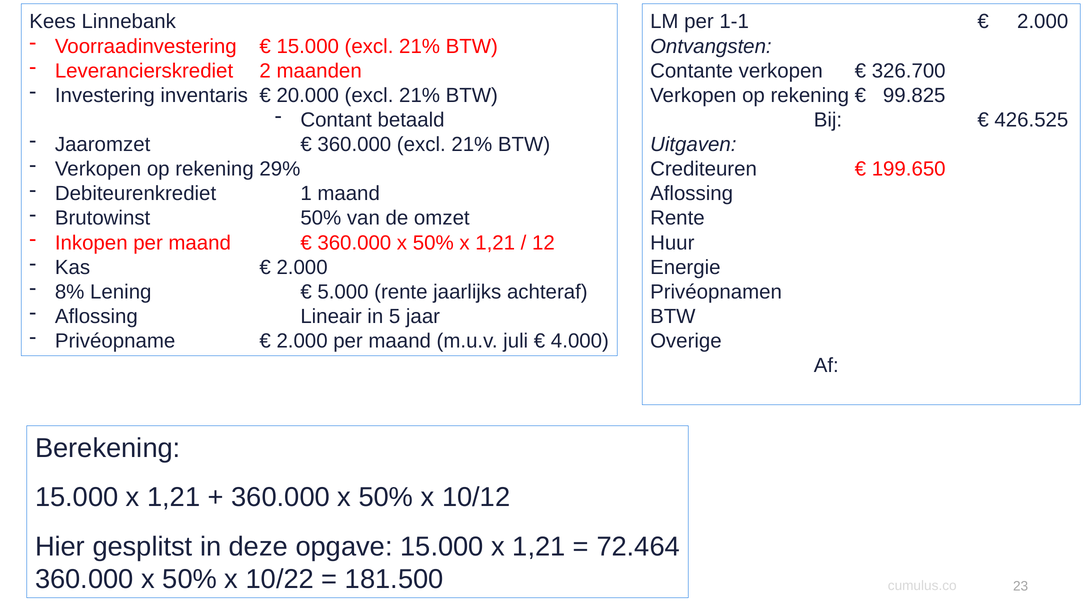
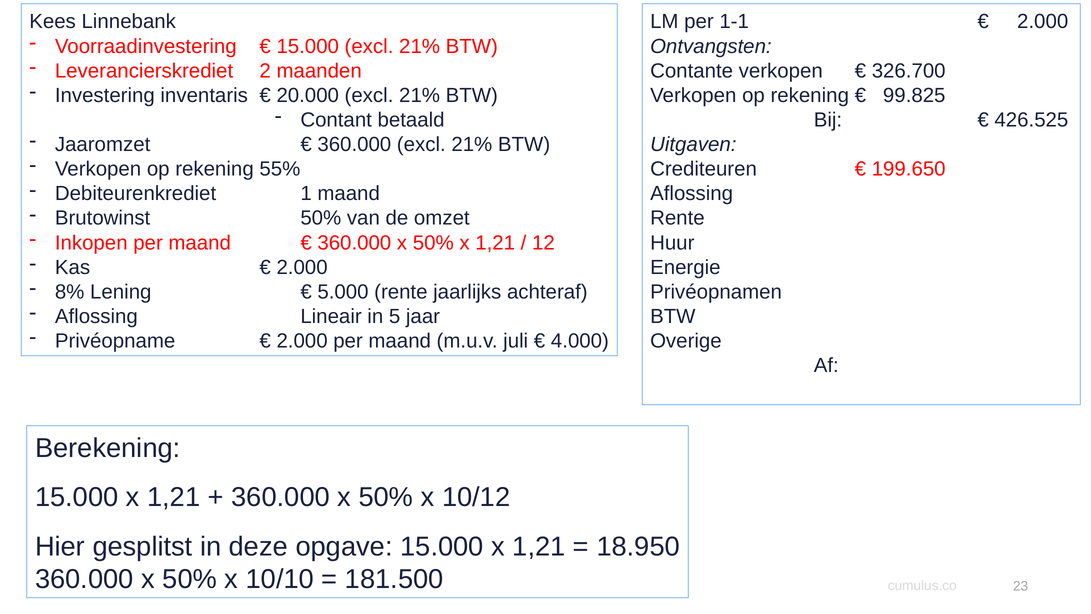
29%: 29% -> 55% (280, 169)
72.464: 72.464 -> 18.950 (638, 546)
10/22: 10/22 -> 10/10 (280, 579)
